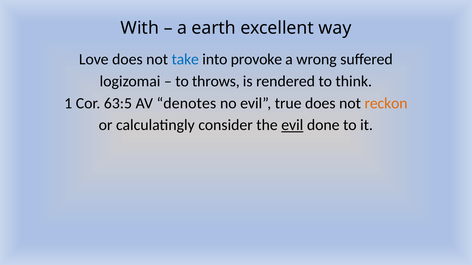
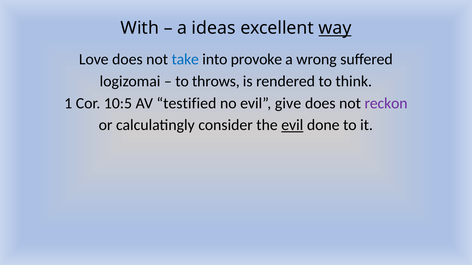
earth: earth -> ideas (214, 28)
way underline: none -> present (335, 28)
63:5: 63:5 -> 10:5 (118, 103)
denotes: denotes -> testified (186, 103)
true: true -> give (288, 103)
reckon colour: orange -> purple (386, 103)
